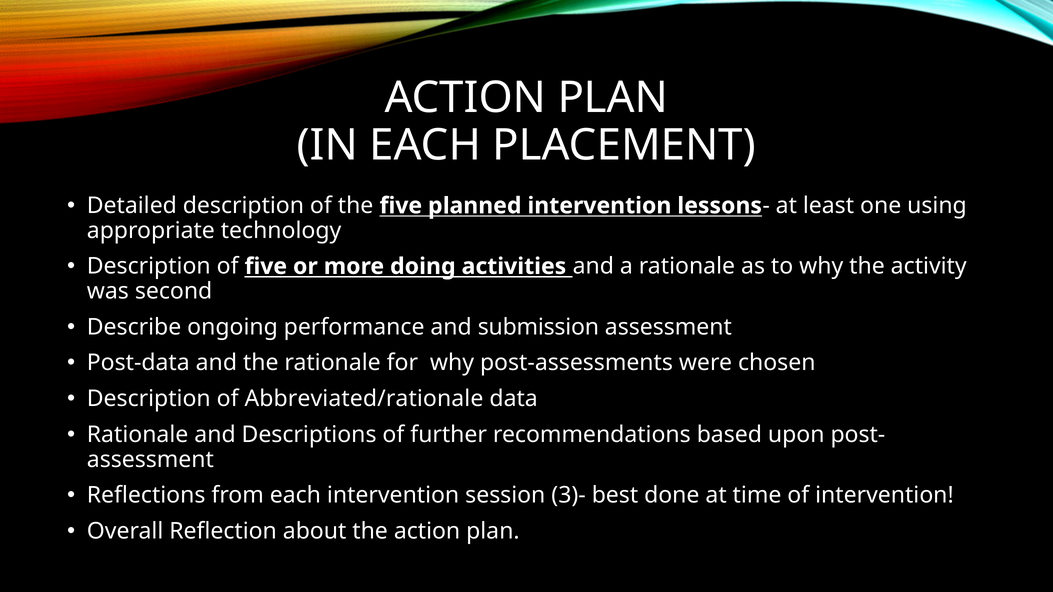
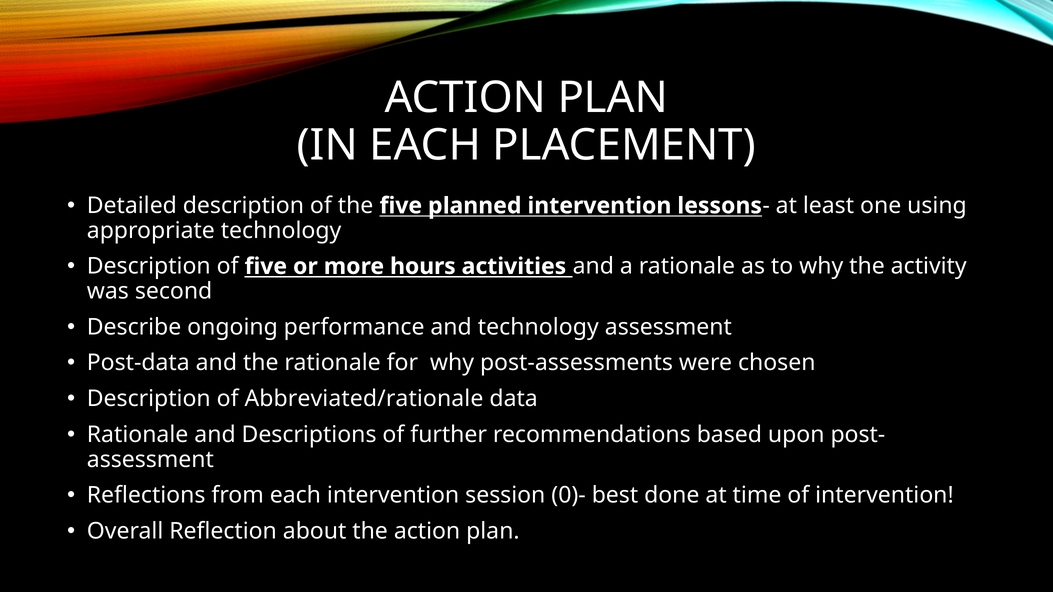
doing: doing -> hours (423, 267)
and submission: submission -> technology (538, 327)
3)-: 3)- -> 0)- (569, 496)
